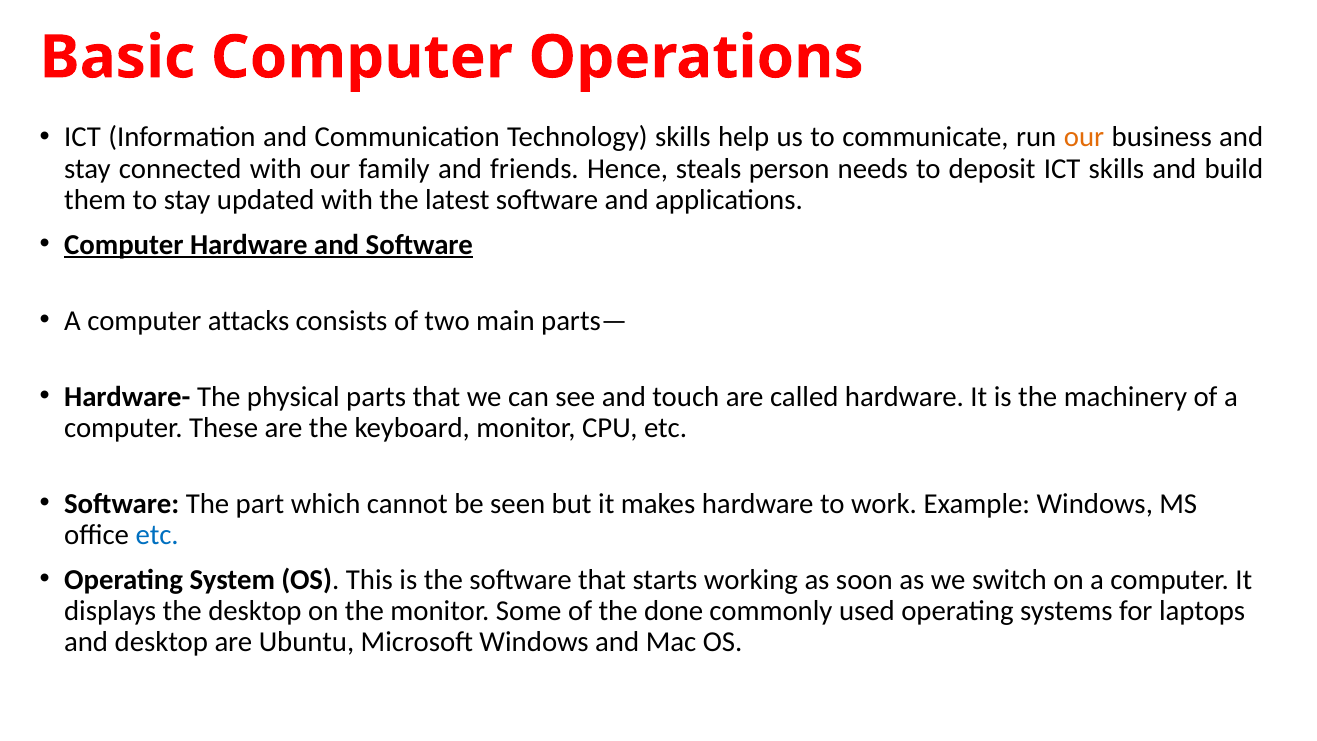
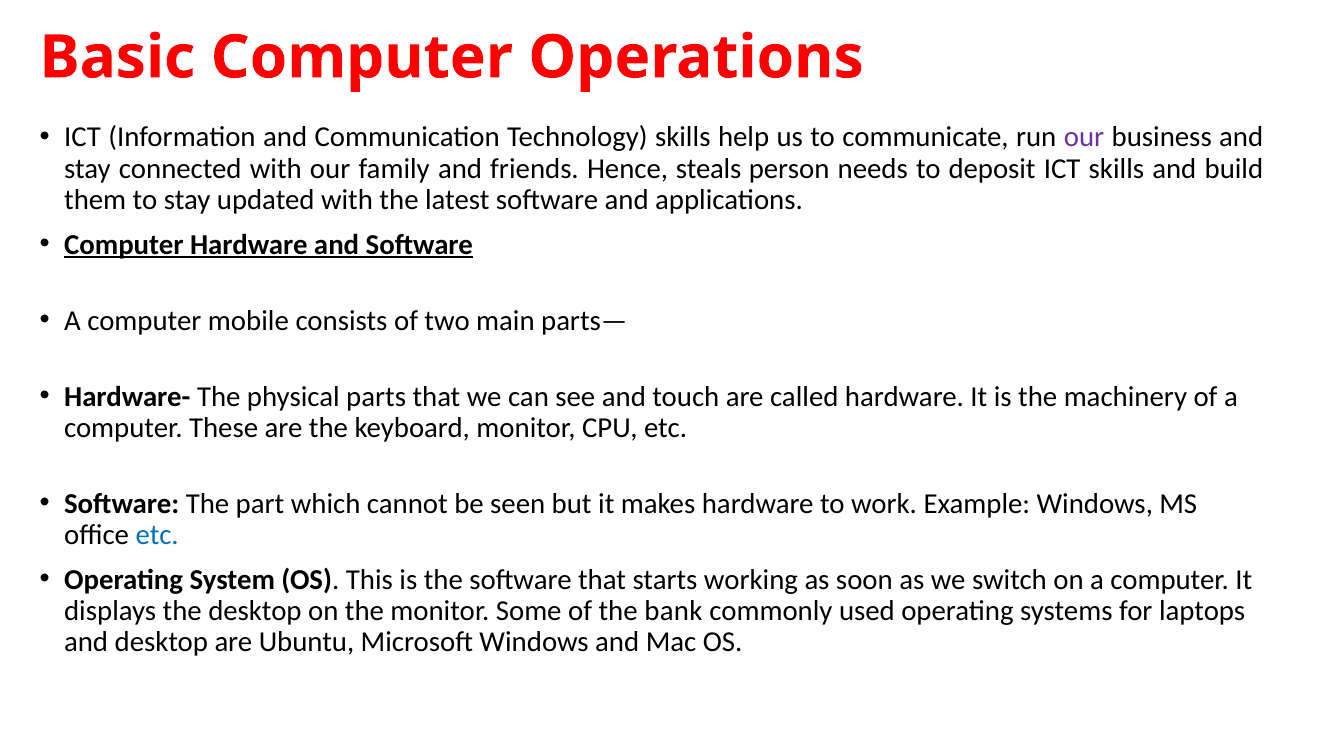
our colour: orange -> purple (1084, 137)
attacks: attacks -> mobile (248, 320)
done: done -> bank (673, 611)
